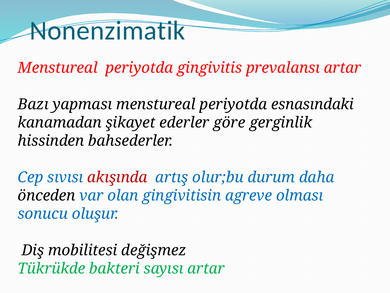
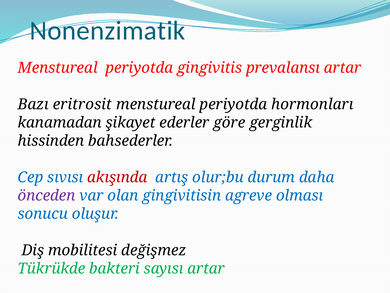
yapması: yapması -> eritrosit (82, 104)
esnasındaki: esnasındaki -> hormonları (312, 104)
önceden colour: black -> purple (47, 195)
